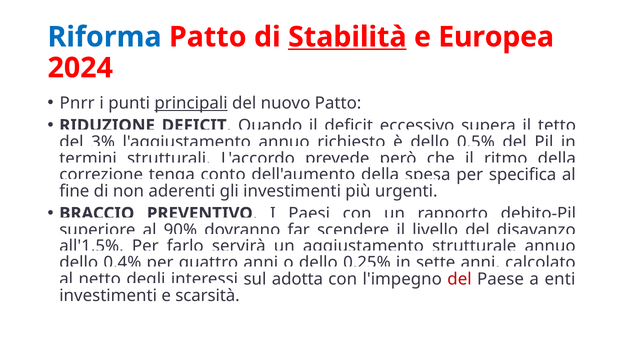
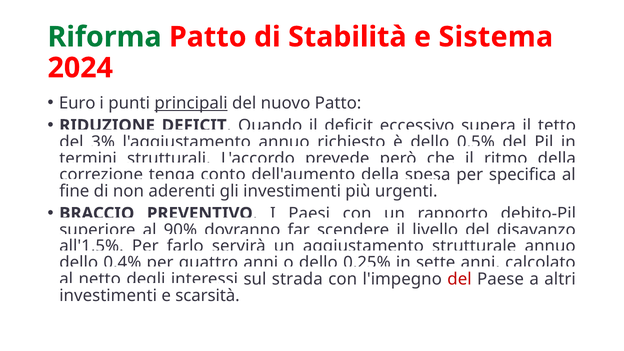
Riforma colour: blue -> green (105, 37)
Stabilità underline: present -> none (347, 37)
Europea: Europea -> Sistema (496, 37)
Pnrr: Pnrr -> Euro (77, 103)
adotta: adotta -> strada (297, 279)
enti: enti -> altri (560, 279)
